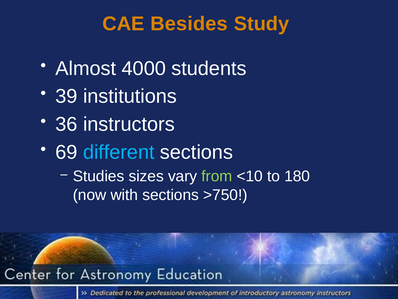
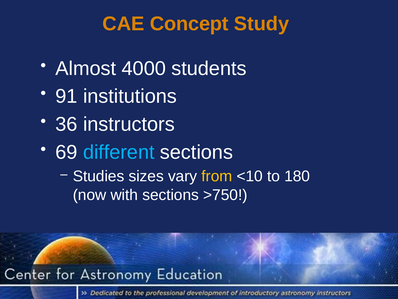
Besides: Besides -> Concept (189, 24)
39: 39 -> 91 (66, 96)
from colour: light green -> yellow (217, 176)
